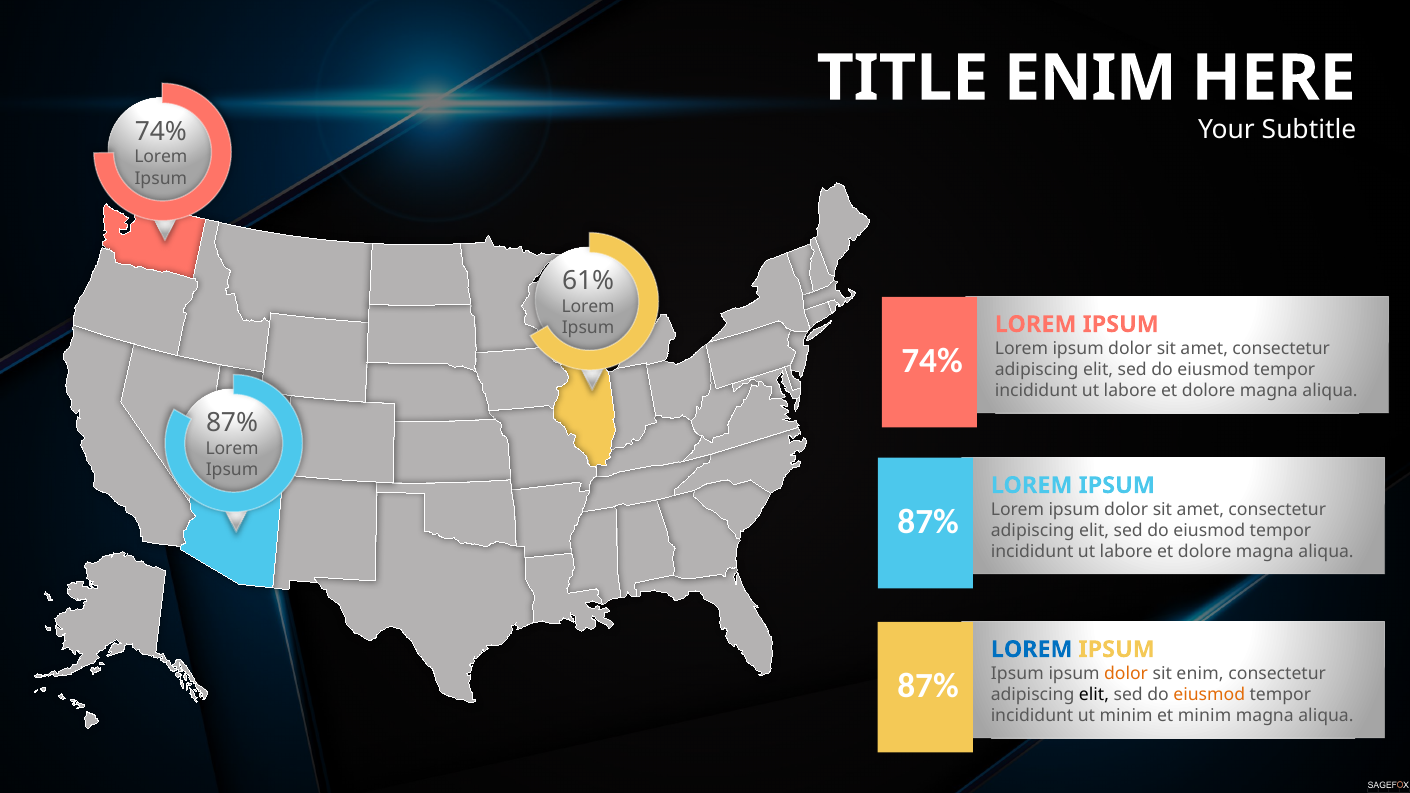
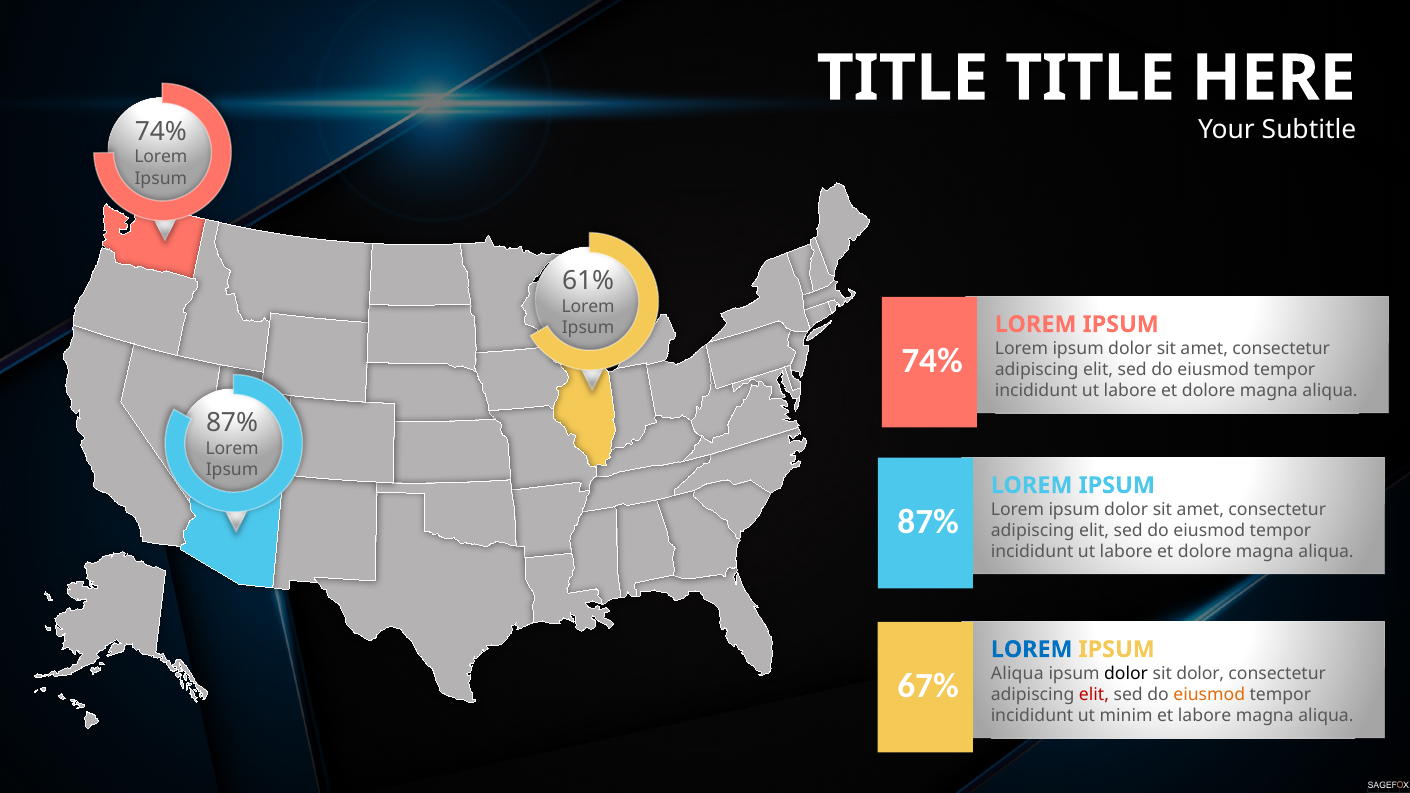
TITLE ENIM: ENIM -> TITLE (1090, 78)
Ipsum: Ipsum -> Aliqua (1017, 674)
dolor colour: orange -> black (1126, 674)
sit enim: enim -> dolor (1200, 674)
87%: 87% -> 67% (928, 686)
elit colour: black -> red (1094, 695)
et minim: minim -> labore (1205, 716)
